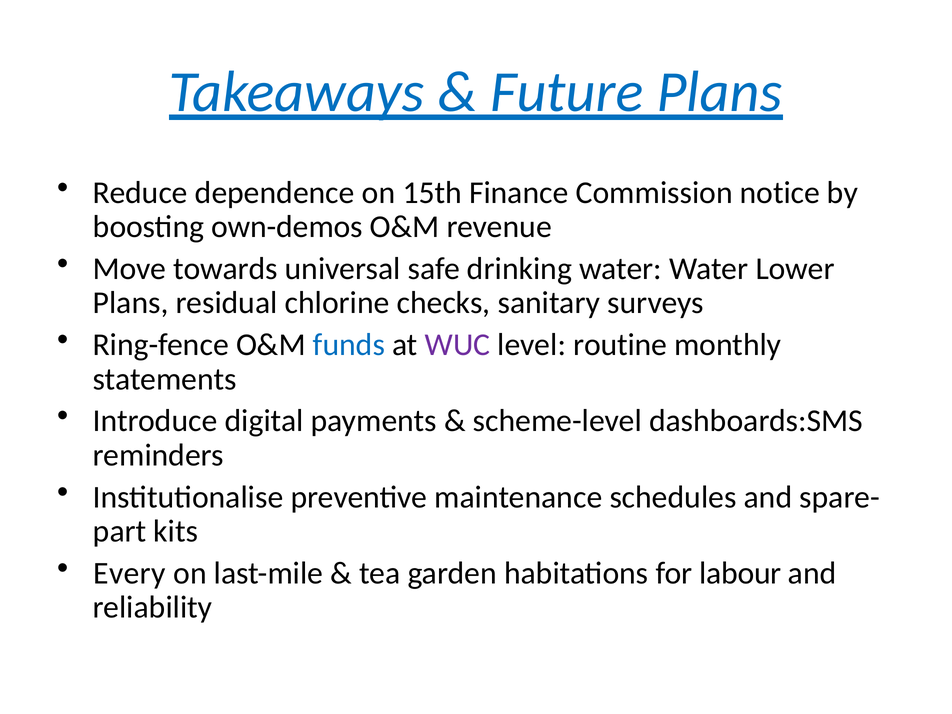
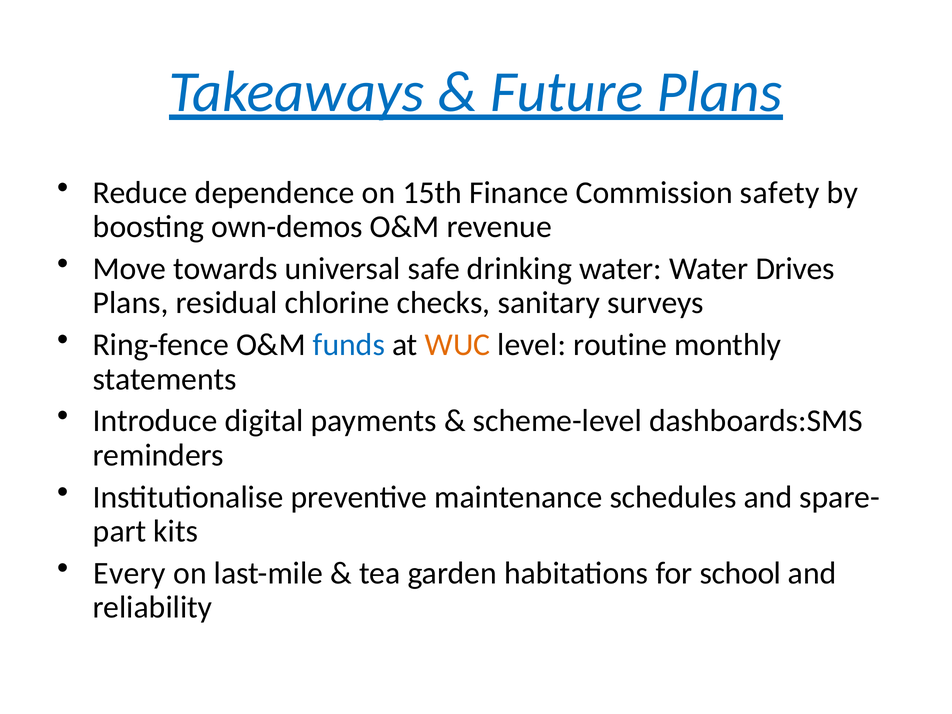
notice: notice -> safety (780, 193)
Lower: Lower -> Drives (795, 269)
WUC colour: purple -> orange (458, 345)
labour: labour -> school (740, 573)
